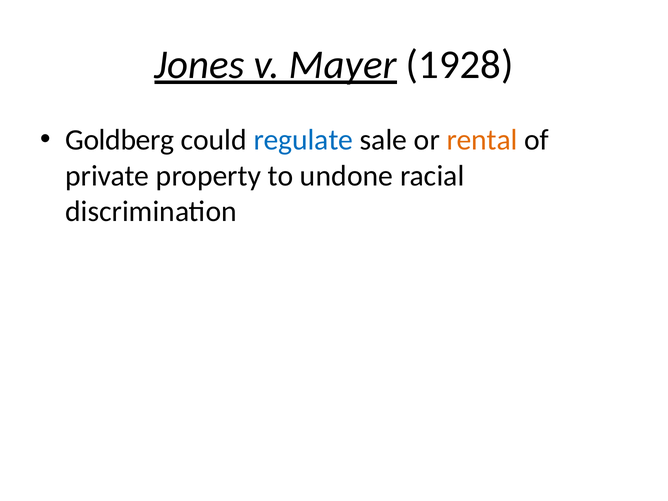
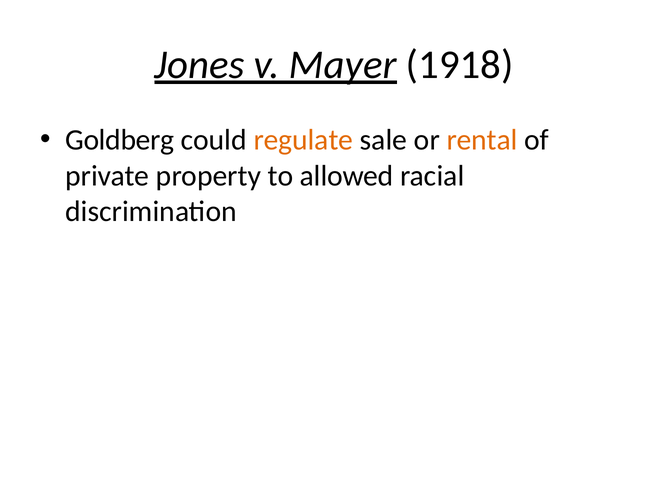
1928: 1928 -> 1918 (460, 65)
regulate colour: blue -> orange (303, 140)
undone: undone -> allowed (347, 176)
